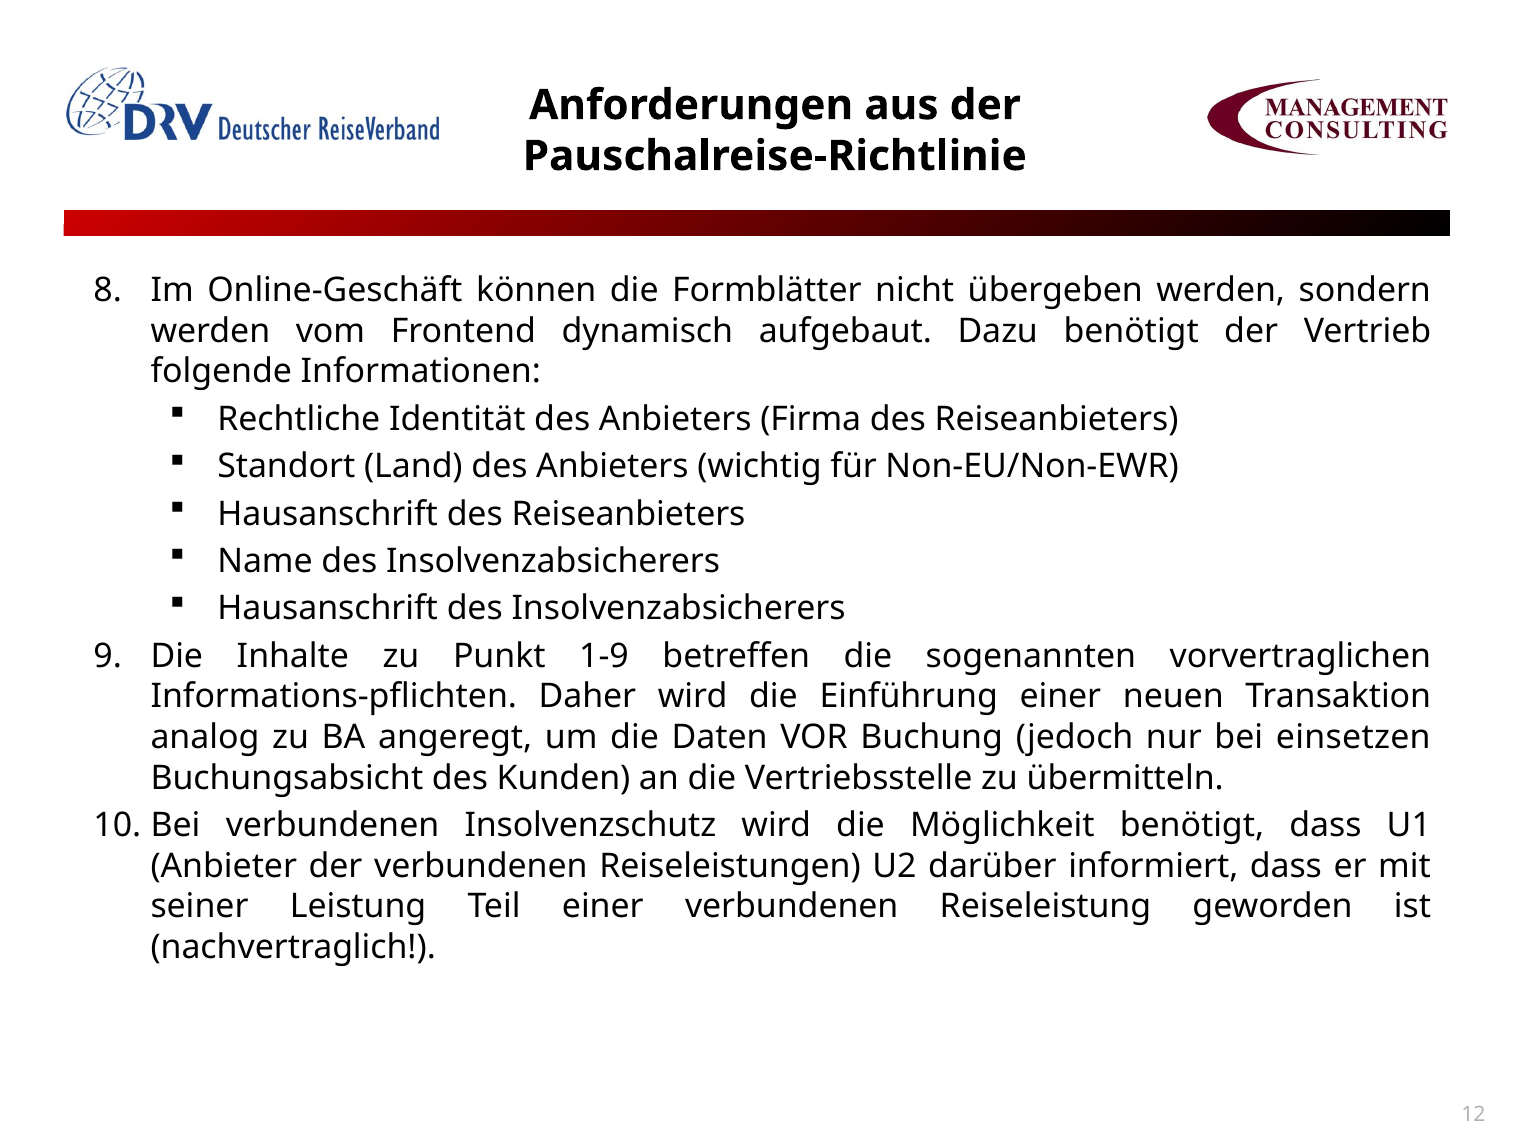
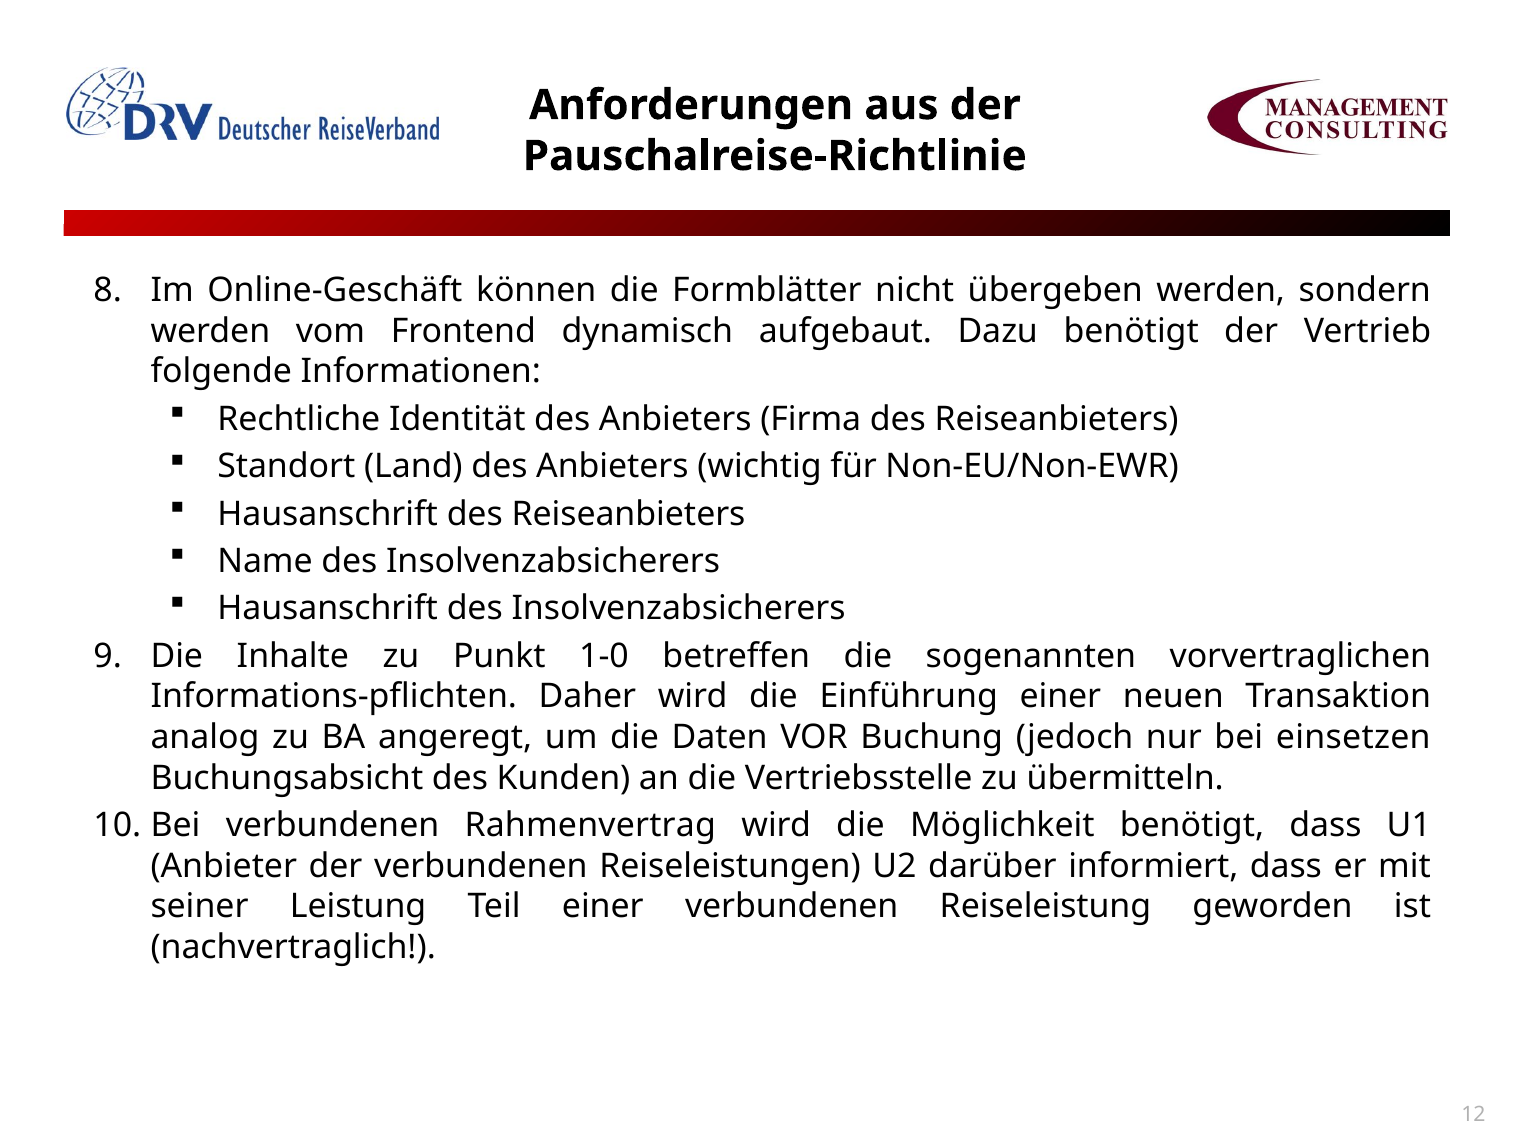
1-9: 1-9 -> 1-0 (604, 656)
Insolvenzschutz: Insolvenzschutz -> Rahmenvertrag (590, 825)
